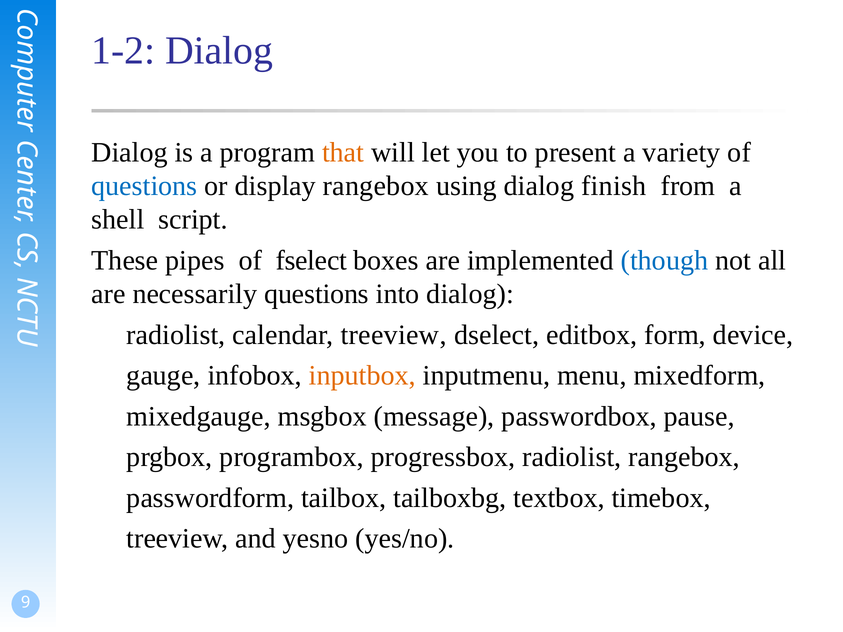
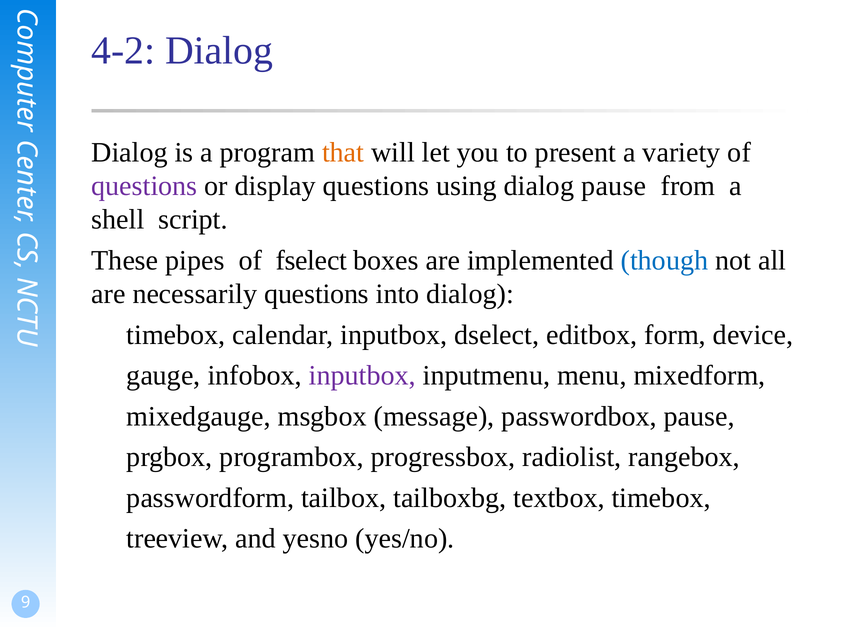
1-2: 1-2 -> 4-2 (123, 51)
questions colour: blue -> purple (144, 186)
display rangebox: rangebox -> questions (376, 186)
dialog finish: finish -> pause (614, 186)
radiolist: radiolist -> timebox (176, 335)
calendar treeview: treeview -> inputbox (394, 335)
inputbox colour: orange -> purple (362, 376)
